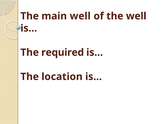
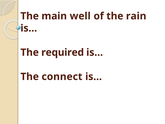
the well: well -> rain (136, 16)
location: location -> connect (62, 77)
